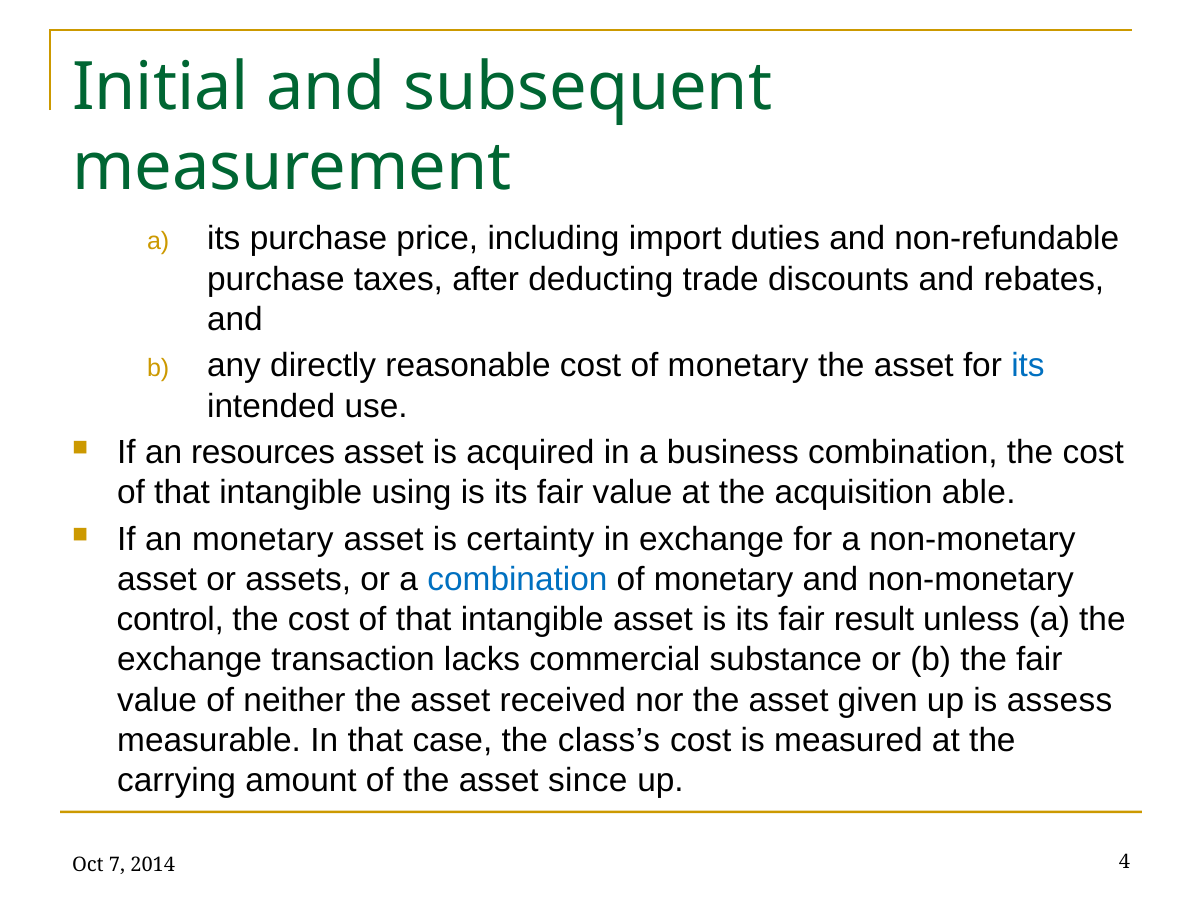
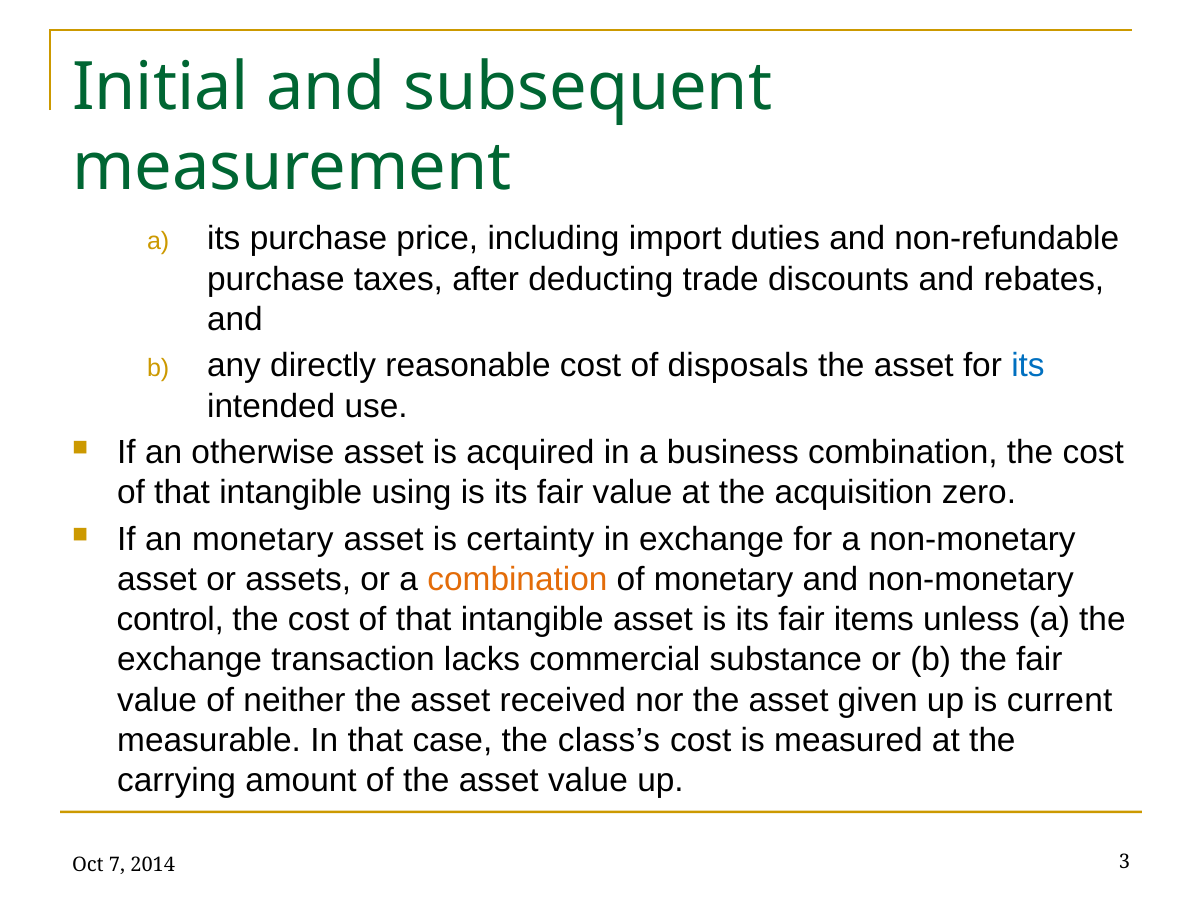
cost of monetary: monetary -> disposals (738, 366)
resources: resources -> otherwise (263, 453)
able: able -> zero (979, 493)
combination colour: blue -> orange (517, 579)
result: result -> items (874, 620)
assess: assess -> current (1060, 700)
asset since: since -> value (588, 780)
4: 4 -> 3 (1124, 861)
